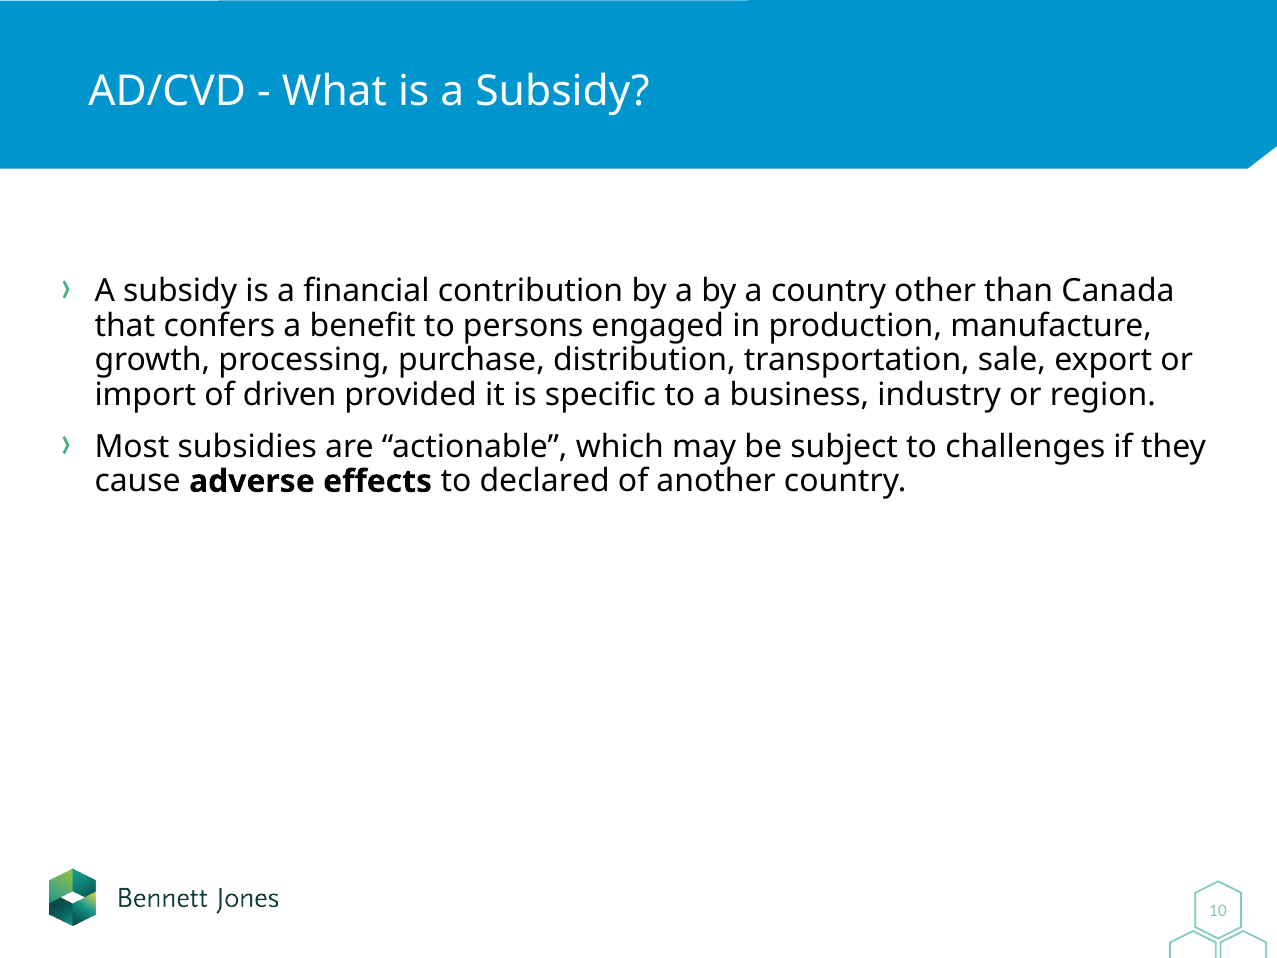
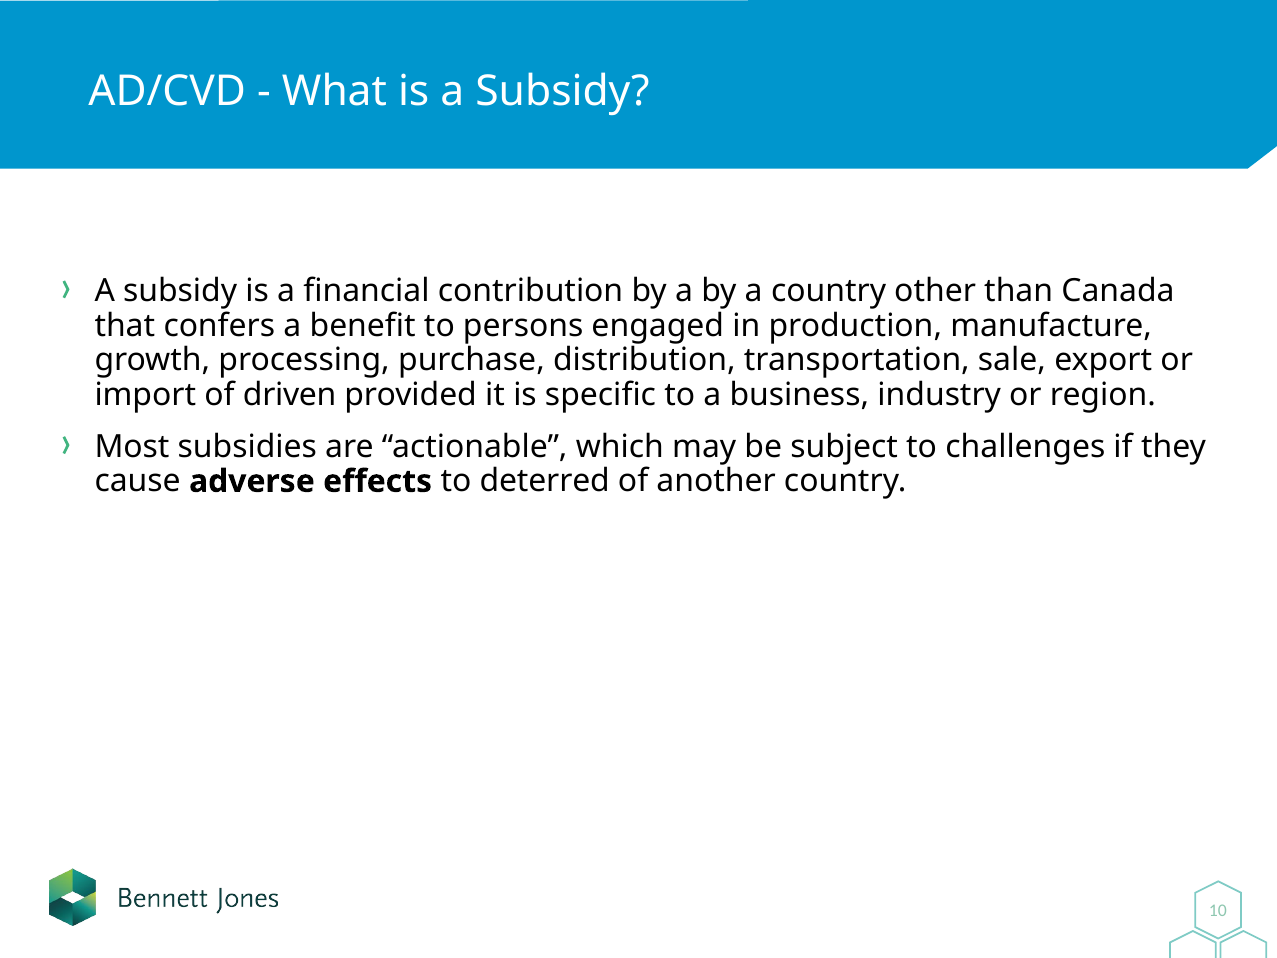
declared: declared -> deterred (545, 481)
